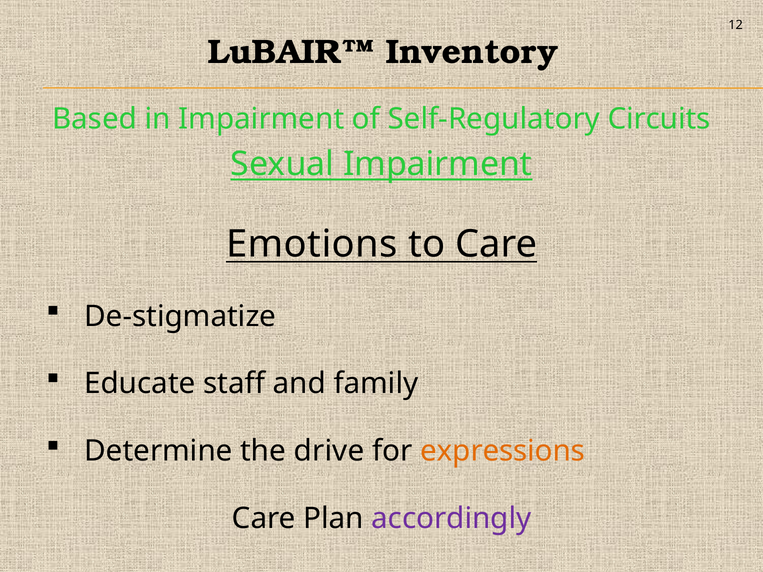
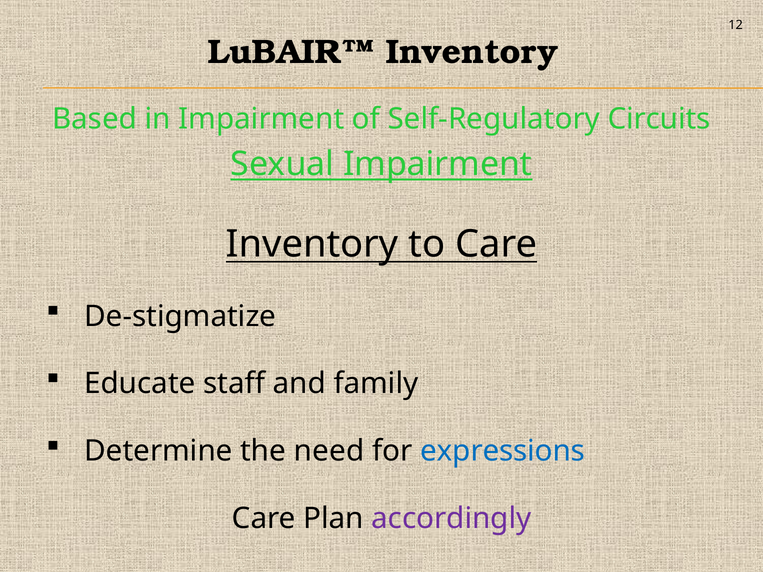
Emotions: Emotions -> Inventory (312, 245)
drive: drive -> need (329, 451)
expressions colour: orange -> blue (503, 451)
